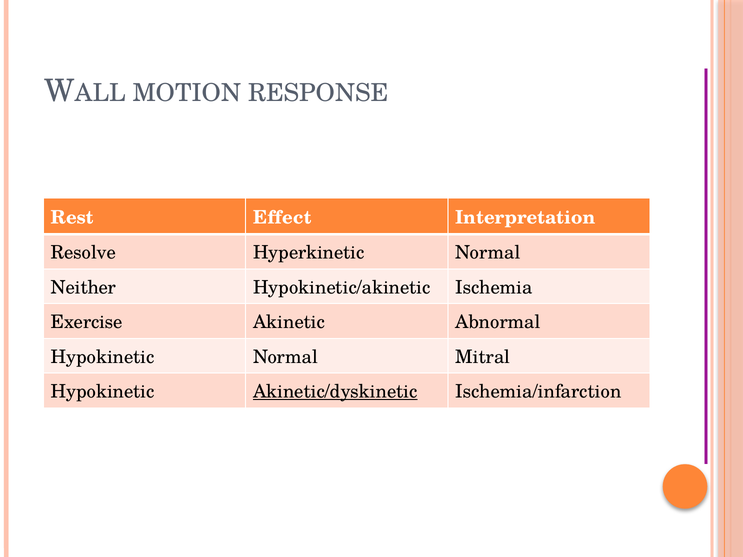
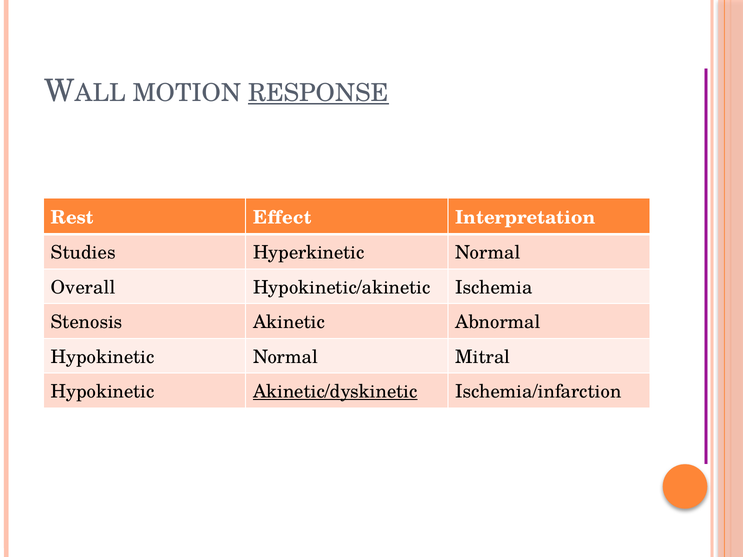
RESPONSE underline: none -> present (319, 93)
Resolve: Resolve -> Studies (83, 253)
Neither: Neither -> Overall (83, 288)
Exercise: Exercise -> Stenosis (87, 322)
